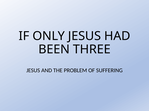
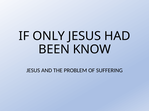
THREE: THREE -> KNOW (92, 50)
